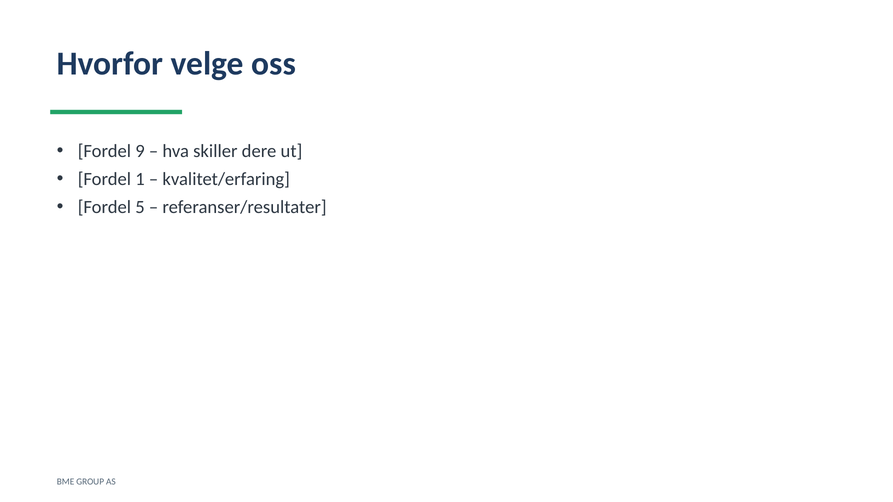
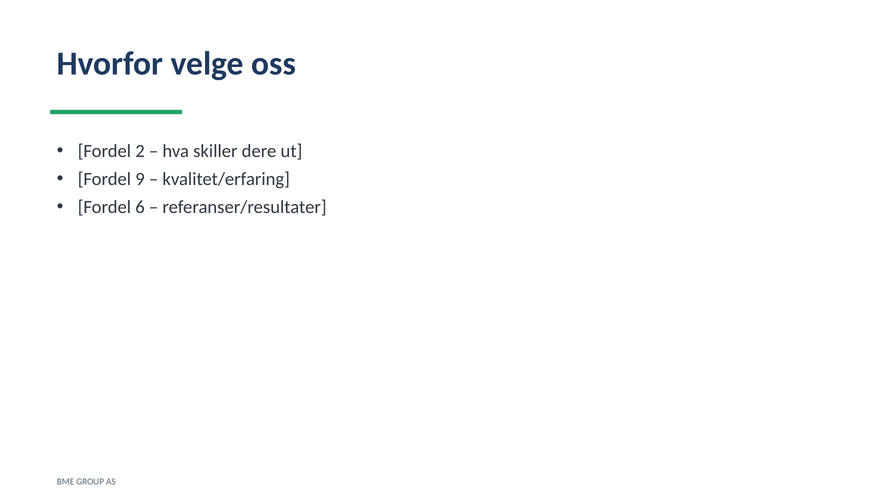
9: 9 -> 2 (140, 151)
1: 1 -> 9 (140, 179)
5: 5 -> 6 (140, 207)
